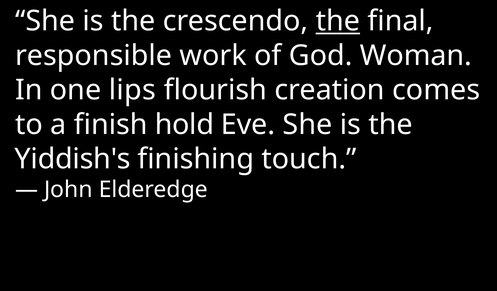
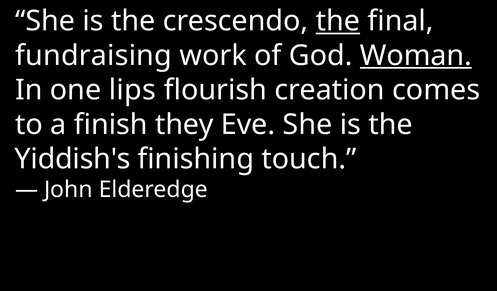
responsible: responsible -> fundraising (94, 56)
Woman underline: none -> present (416, 56)
hold: hold -> they (184, 125)
